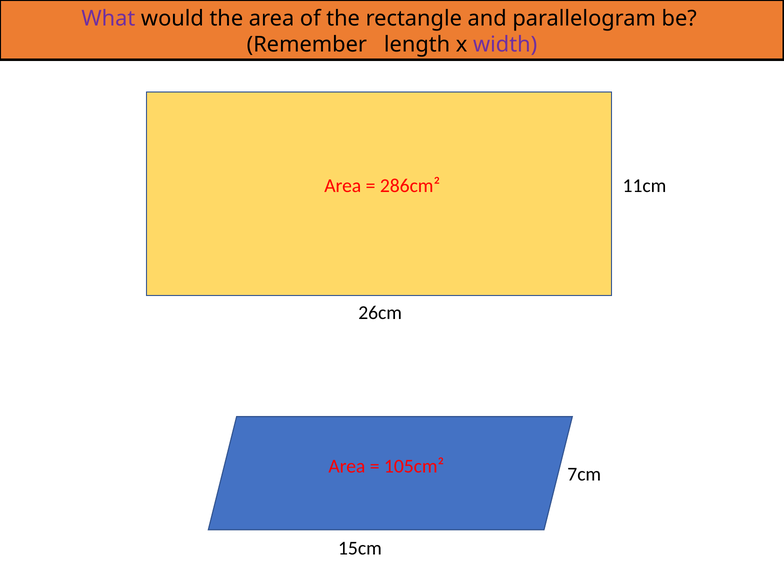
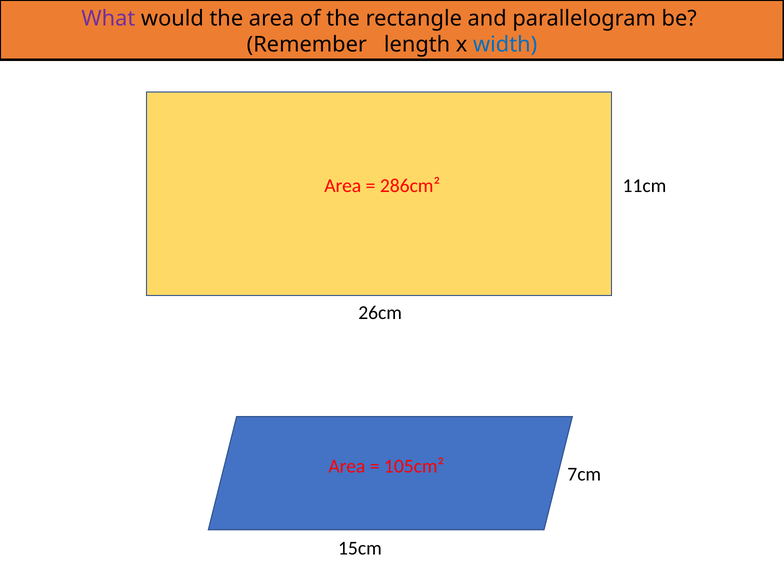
width colour: purple -> blue (505, 45)
